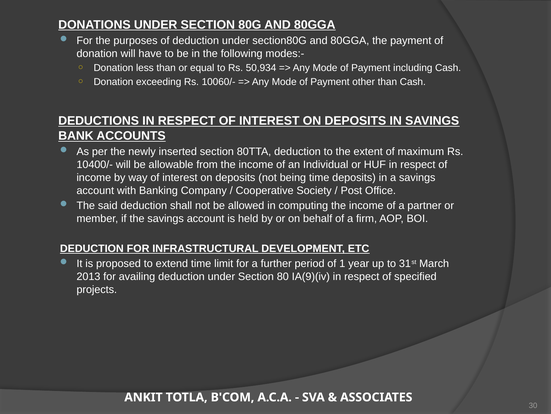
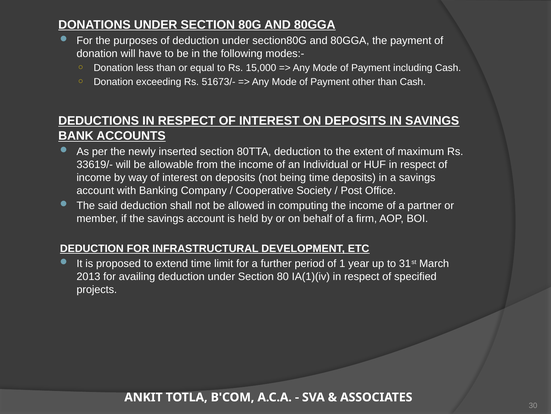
50,934: 50,934 -> 15,000 (261, 68)
10060/-: 10060/- -> 51673/- (219, 82)
10400/-: 10400/- -> 33619/- (95, 164)
IA(9)(iv: IA(9)(iv -> IA(1)(iv (311, 276)
